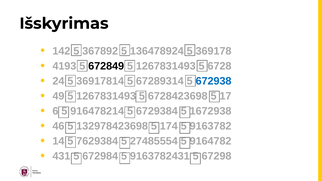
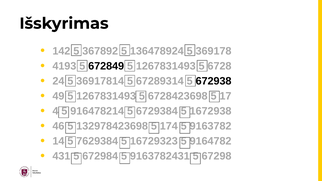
672938 colour: blue -> black (214, 81)
6: 6 -> 4 (55, 111)
27485554: 27485554 -> 16729323 (154, 141)
